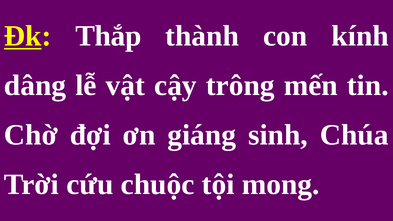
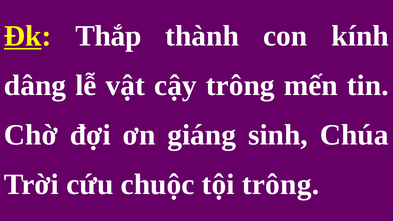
tội mong: mong -> trông (281, 184)
